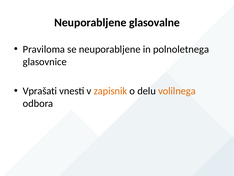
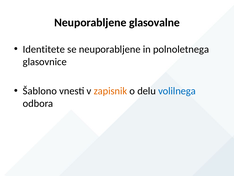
Praviloma: Praviloma -> Identitete (44, 49)
Vprašati: Vprašati -> Šablono (40, 91)
volilnega colour: orange -> blue (177, 91)
